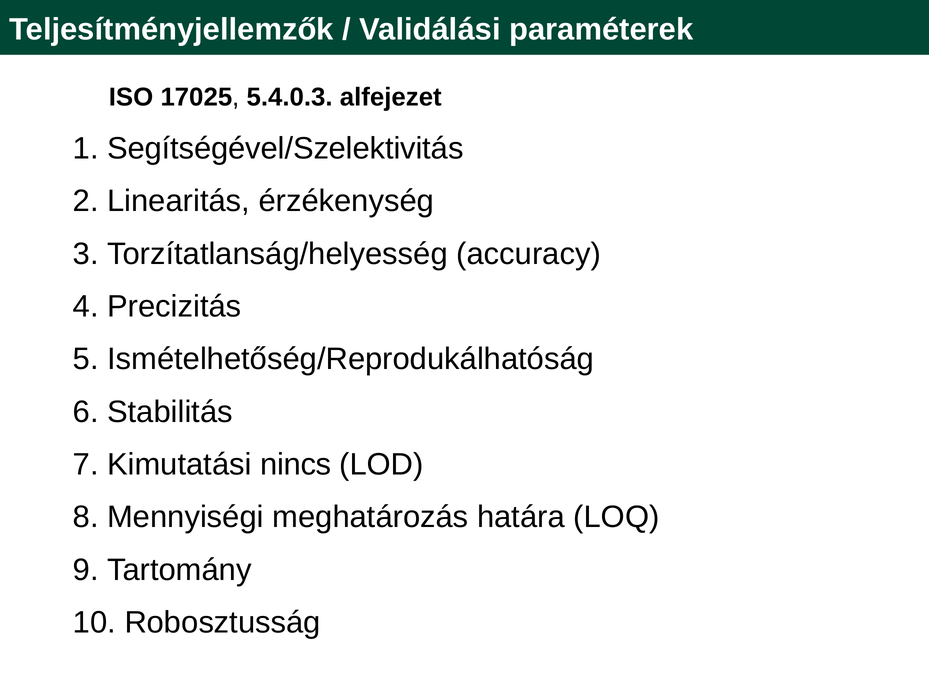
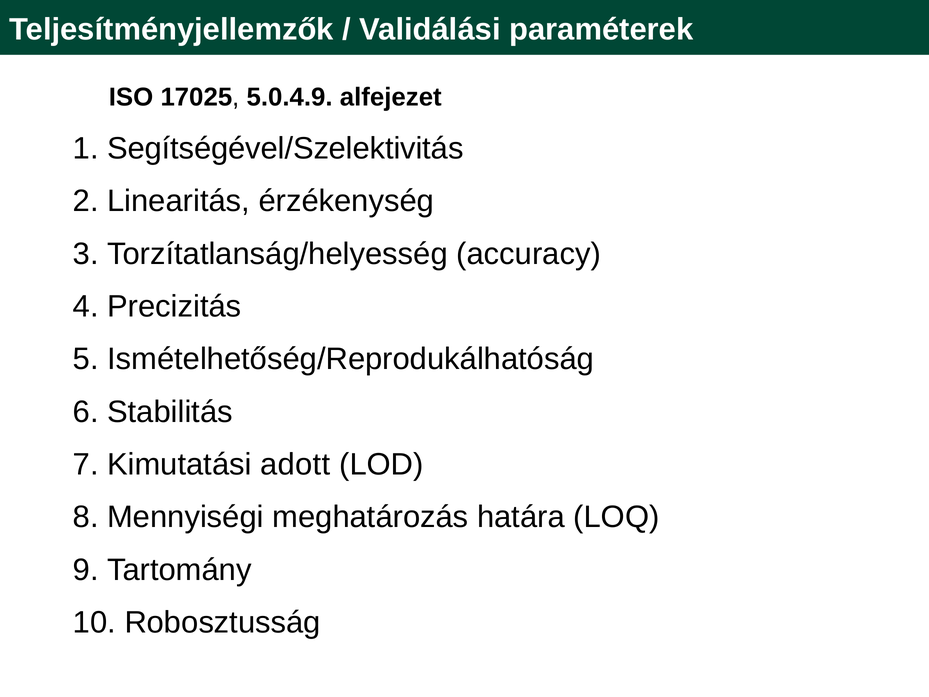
5.4.0.3: 5.4.0.3 -> 5.0.4.9 (290, 97)
nincs: nincs -> adott (295, 464)
